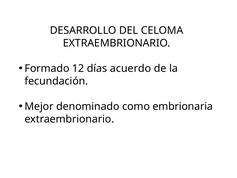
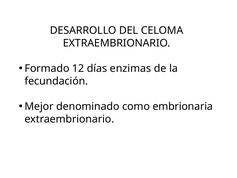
acuerdo: acuerdo -> enzimas (131, 68)
